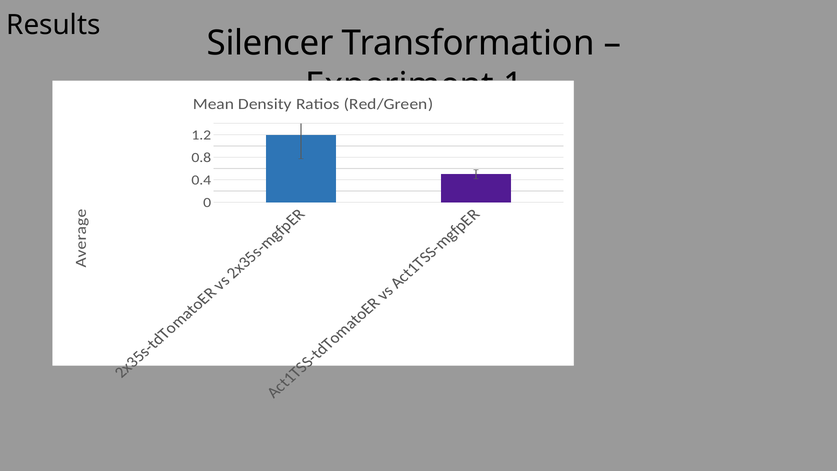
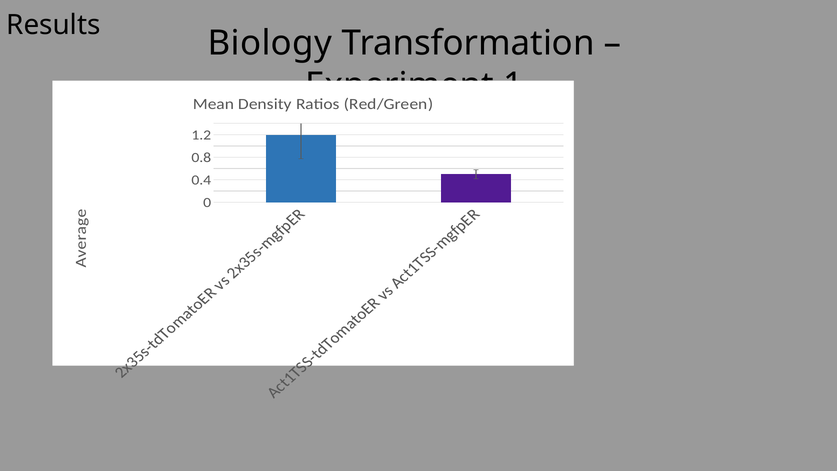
Silencer: Silencer -> Biology (270, 43)
